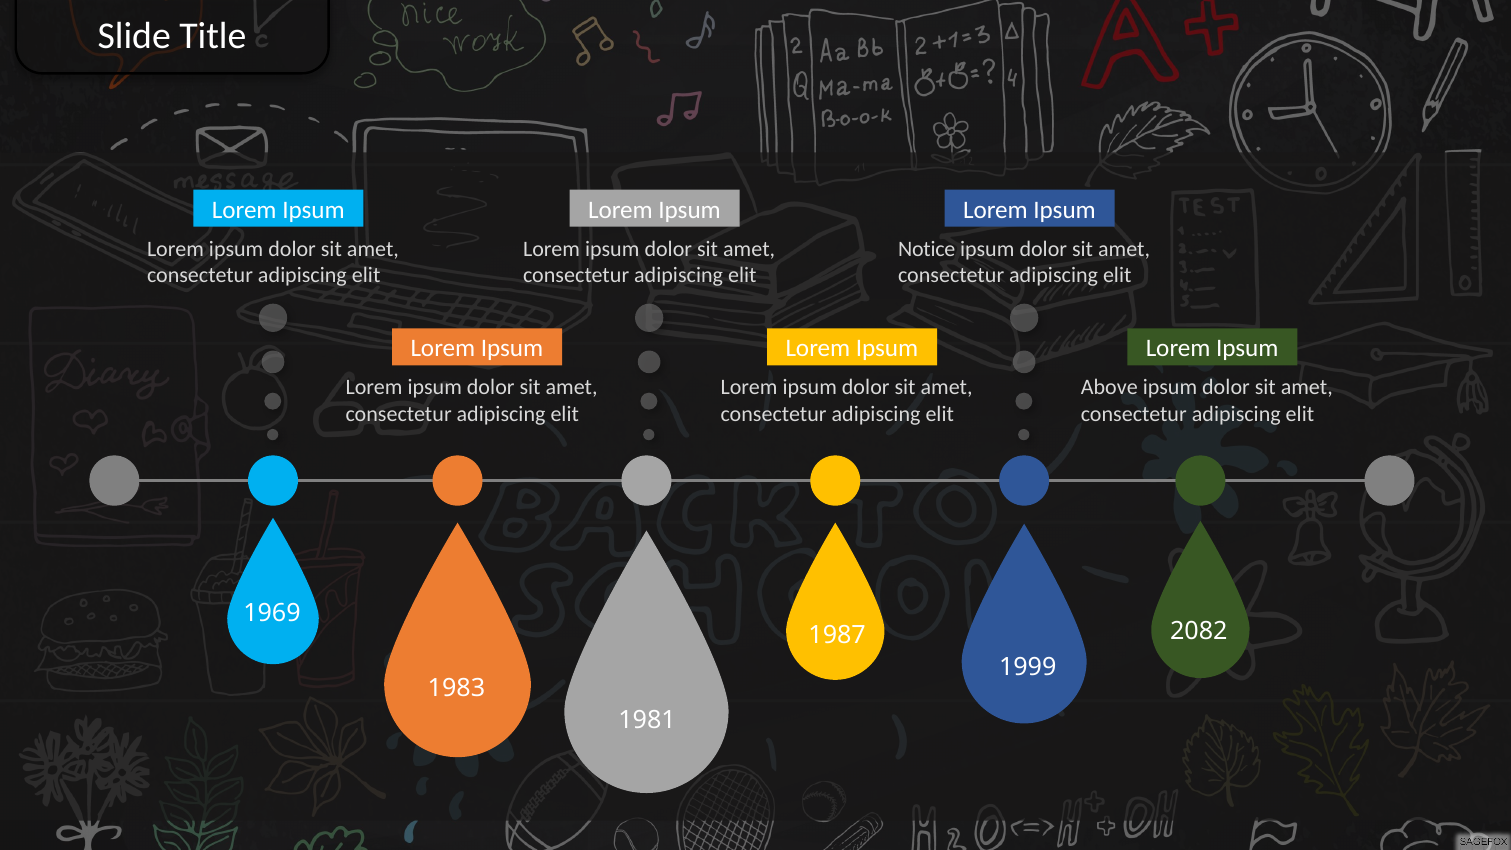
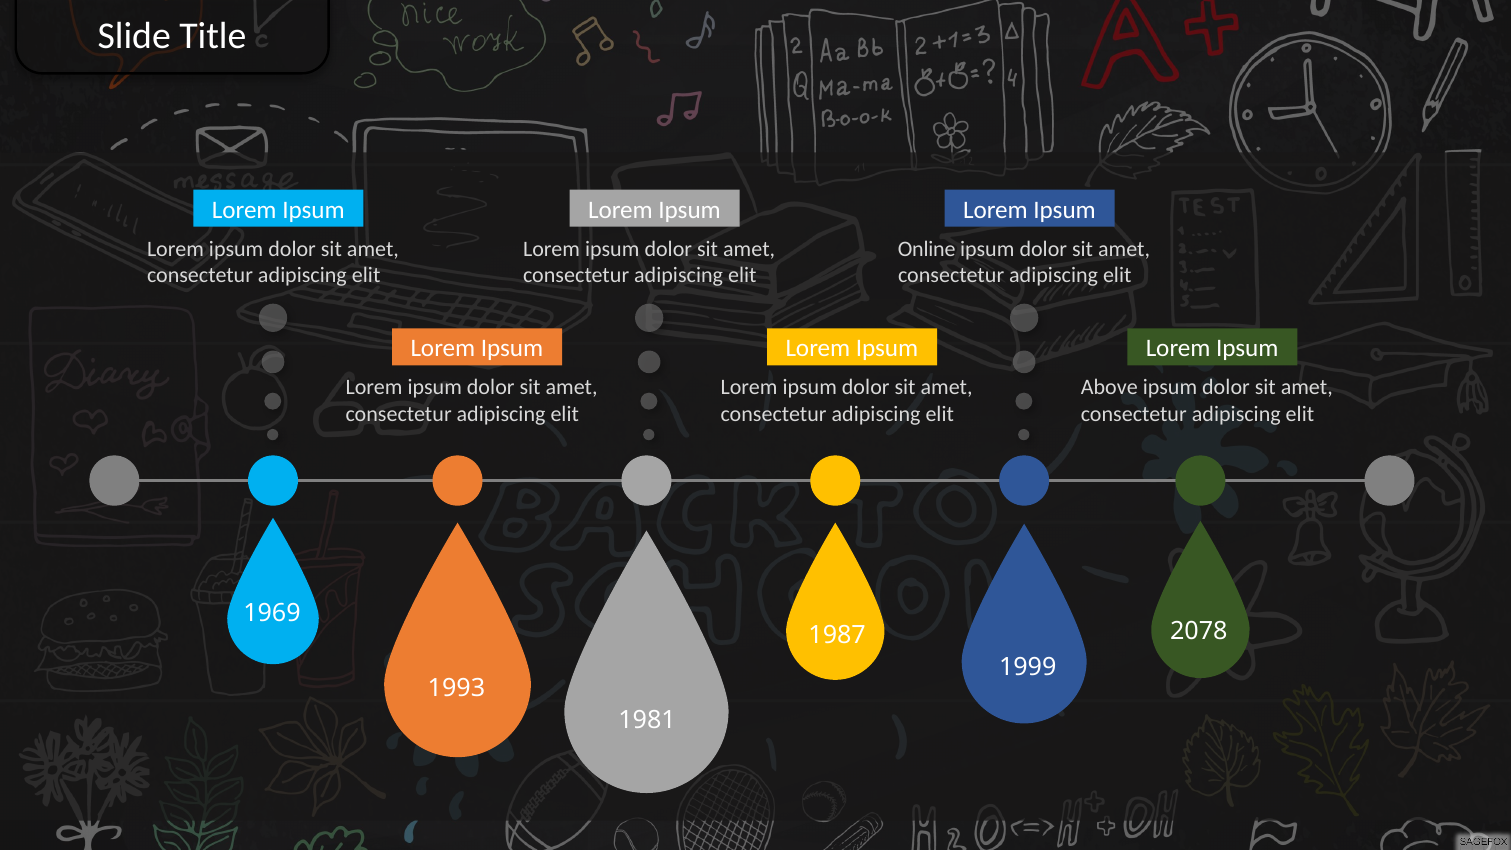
Notice: Notice -> Online (927, 249)
2082: 2082 -> 2078 (1199, 631)
1983: 1983 -> 1993 (456, 688)
